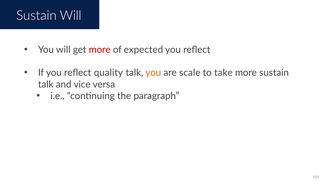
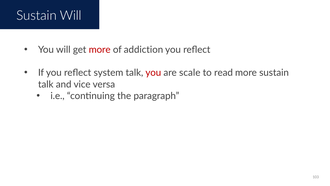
expected: expected -> addiction (143, 50)
quality: quality -> system (108, 73)
you colour: orange -> red (153, 73)
take: take -> read (223, 73)
